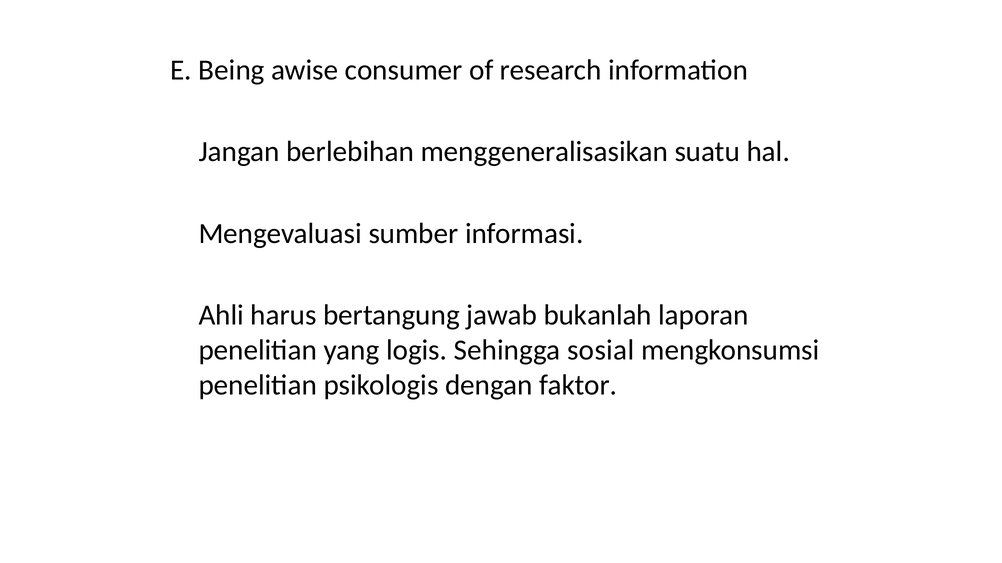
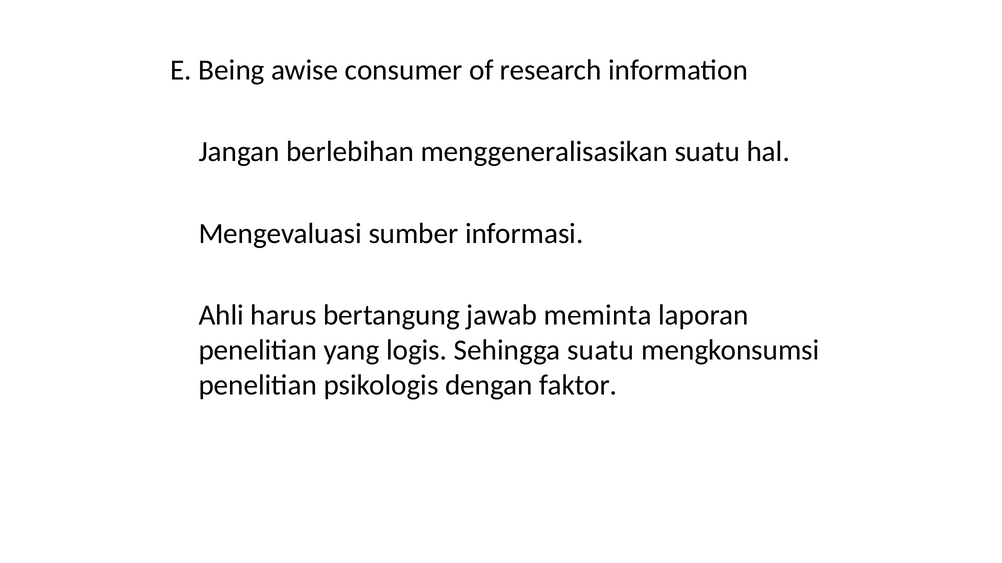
bukanlah: bukanlah -> meminta (598, 315)
Sehingga sosial: sosial -> suatu (601, 350)
